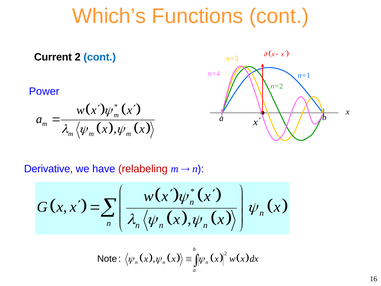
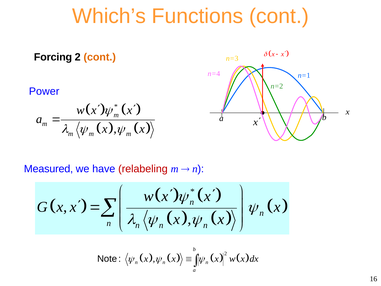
Current: Current -> Forcing (53, 57)
cont colour: blue -> orange (100, 57)
Derivative: Derivative -> Measured (49, 169)
